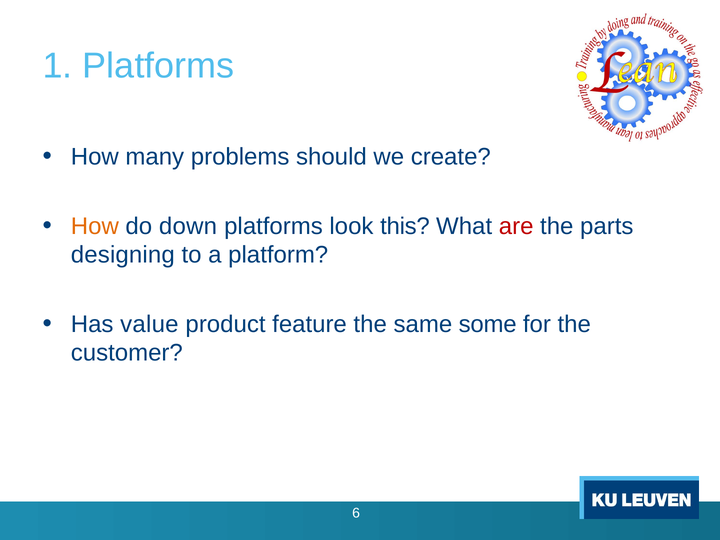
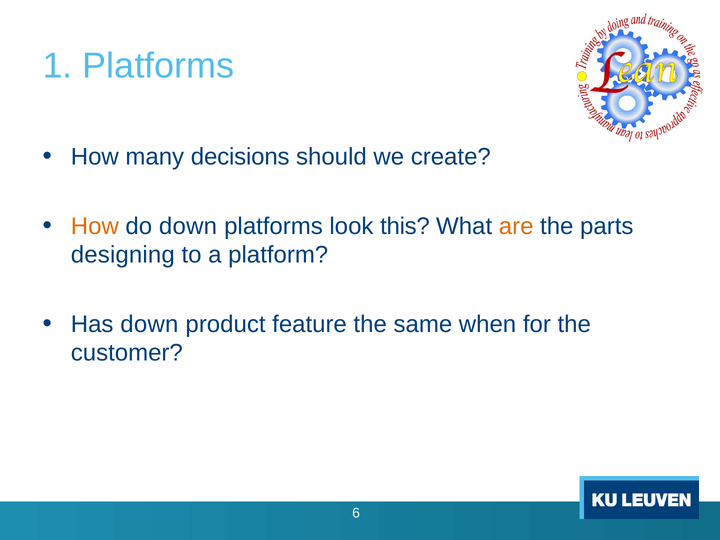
problems: problems -> decisions (240, 157)
are colour: red -> orange (516, 226)
Has value: value -> down (149, 324)
some: some -> when (488, 324)
